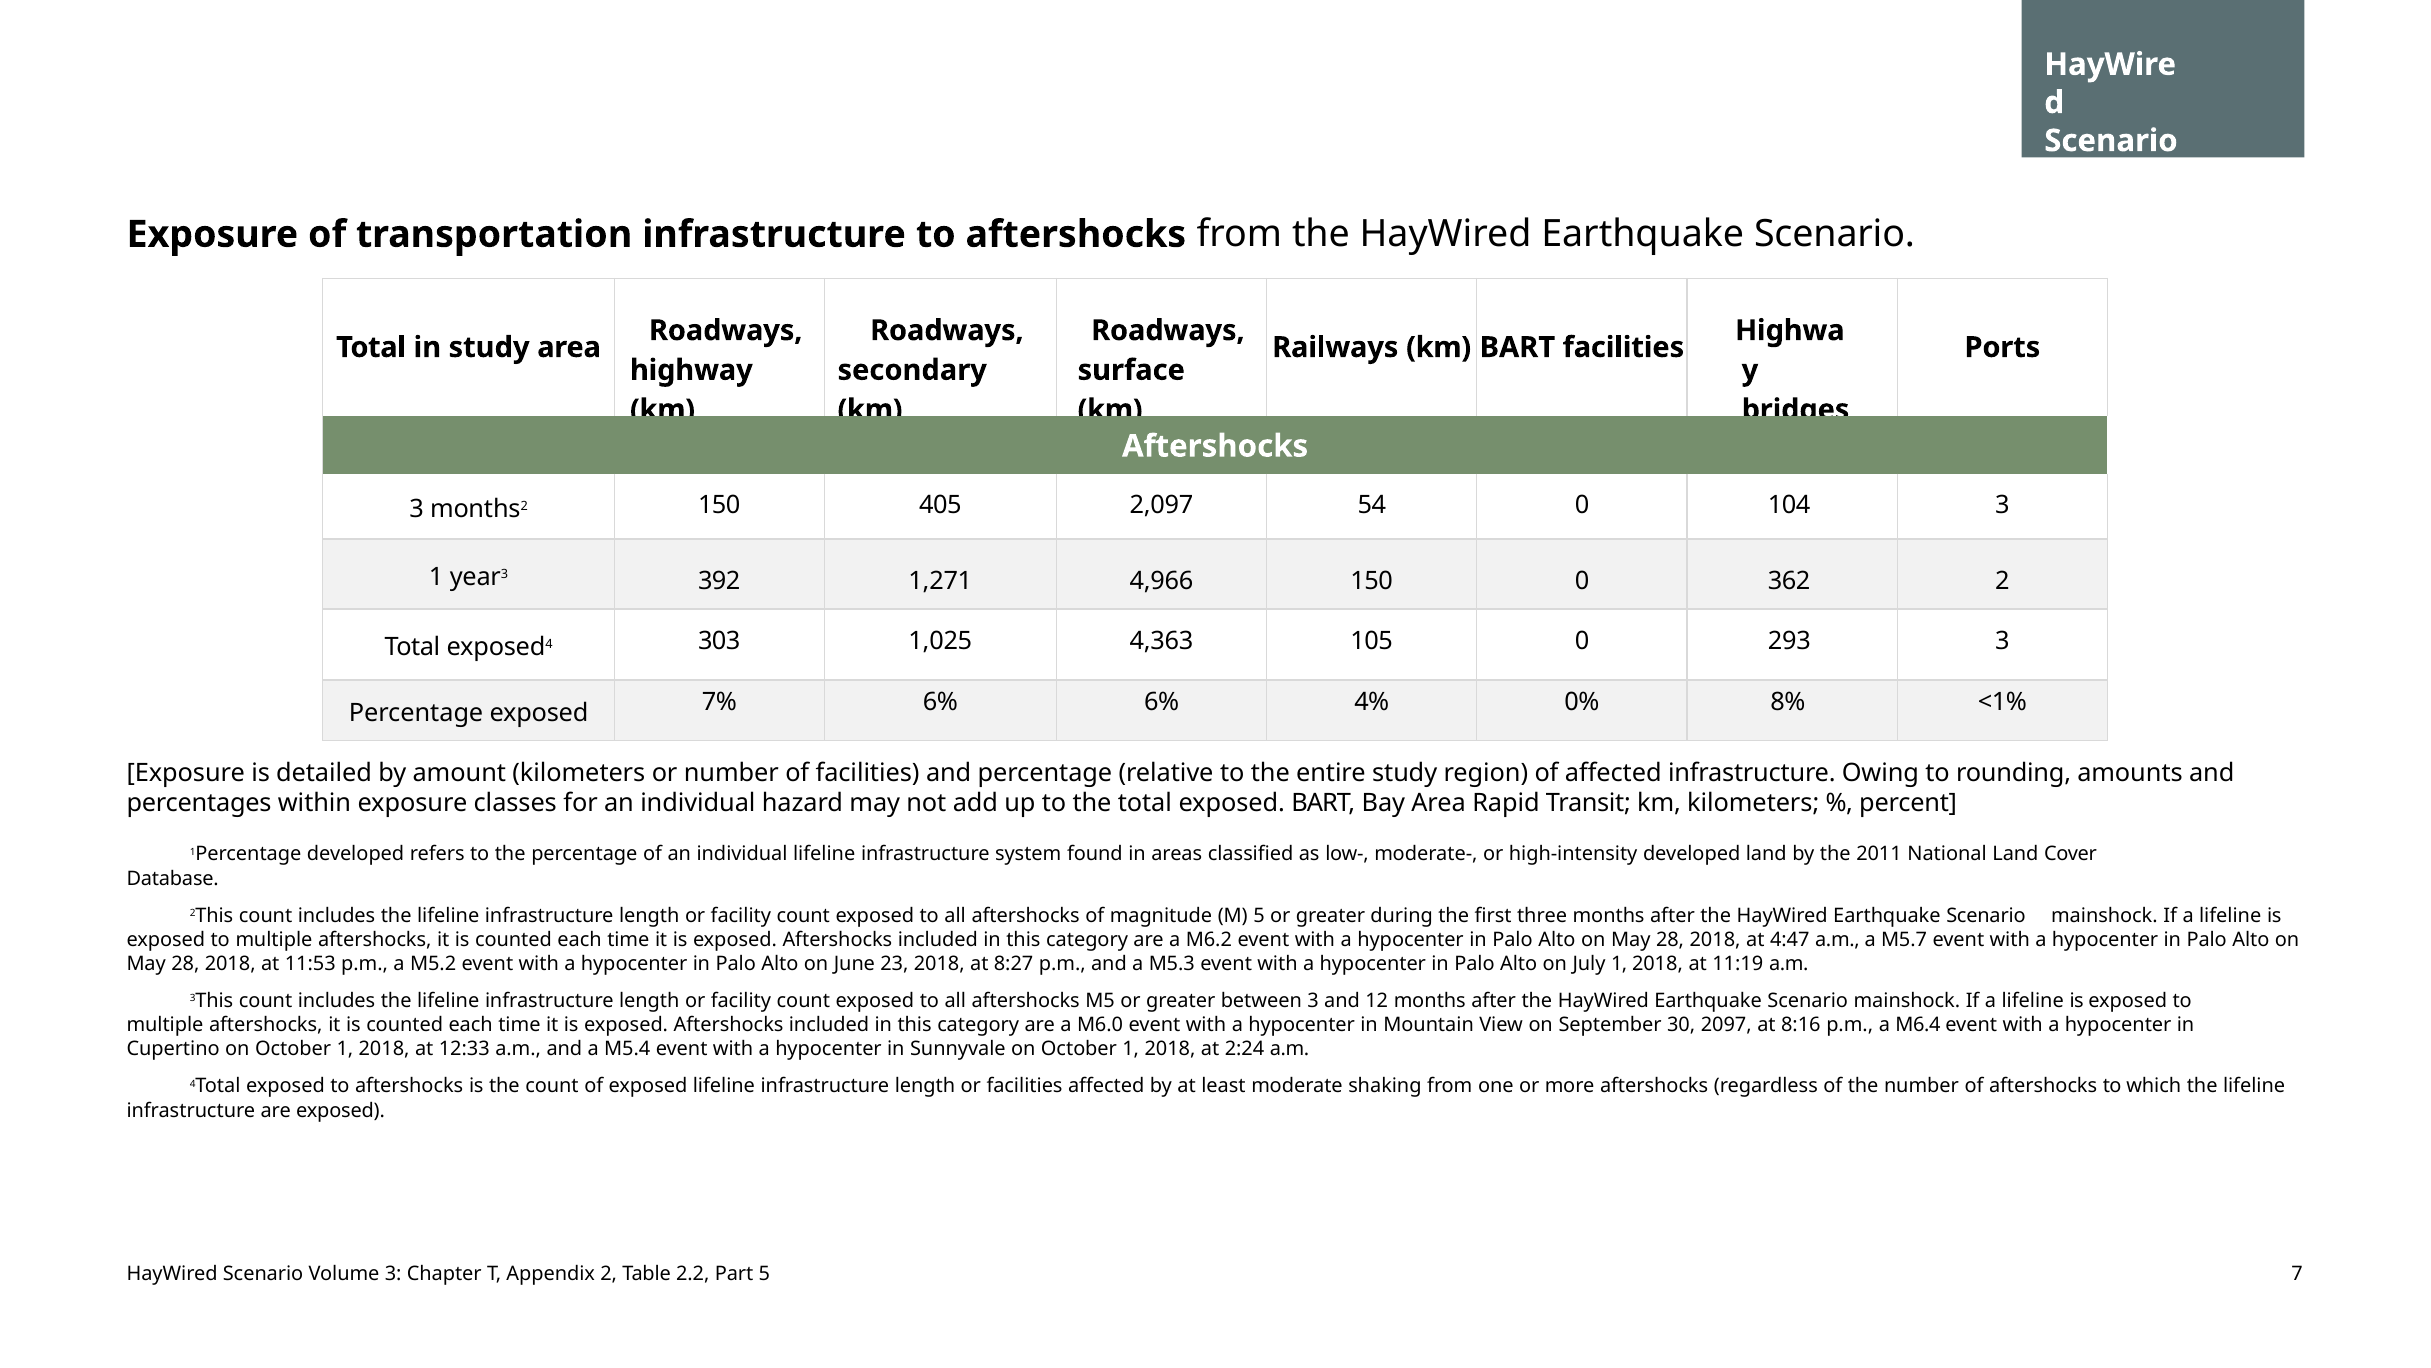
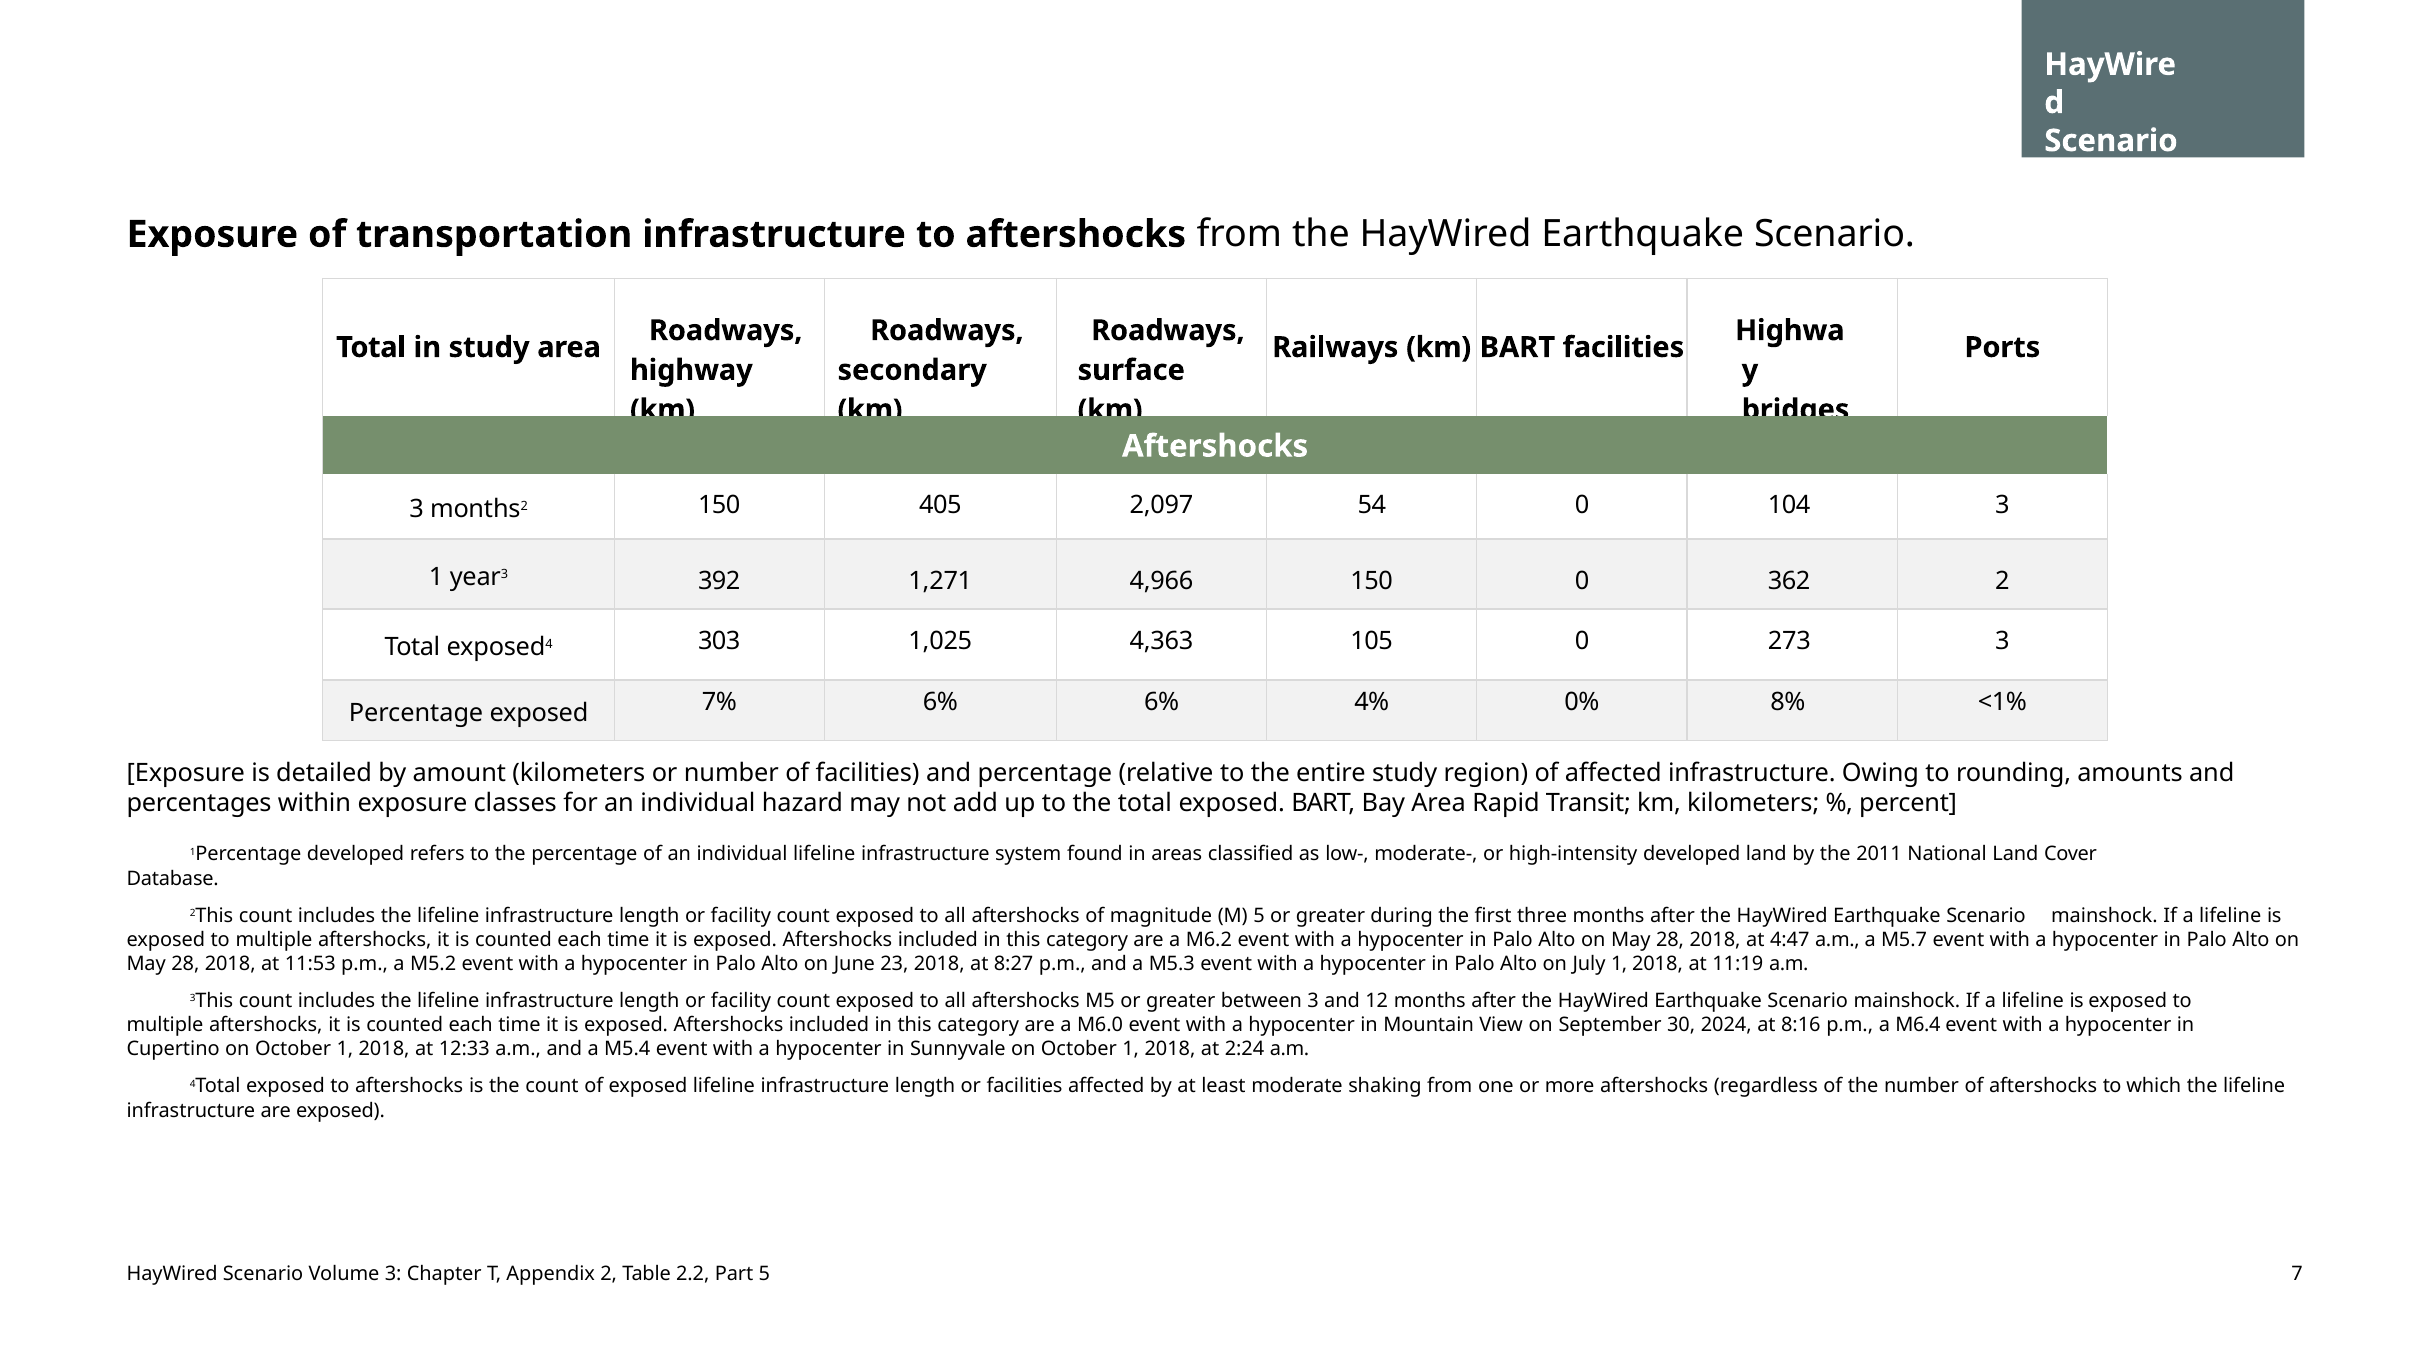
293: 293 -> 273 (1789, 641)
2097: 2097 -> 2024 (1726, 1025)
